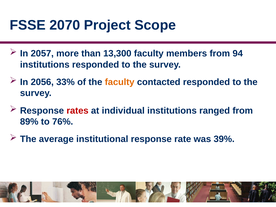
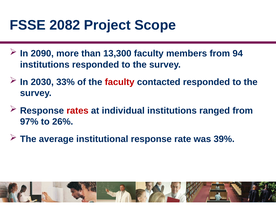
2070: 2070 -> 2082 (65, 25)
2057: 2057 -> 2090 (42, 54)
2056: 2056 -> 2030 (42, 82)
faculty colour: orange -> red (120, 82)
89%: 89% -> 97% (29, 122)
76%: 76% -> 26% (63, 122)
